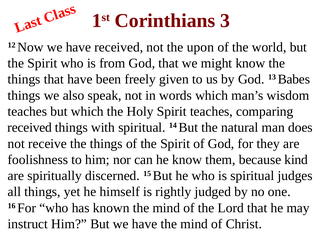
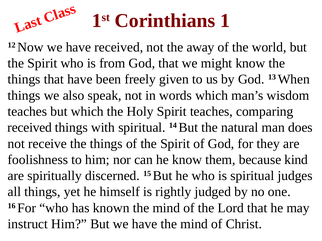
3: 3 -> 1 (225, 21)
upon: upon -> away (201, 47)
Babes: Babes -> When (294, 79)
